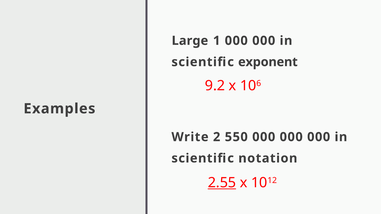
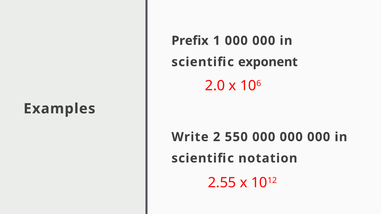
Large: Large -> Prefix (190, 41)
9.2: 9.2 -> 2.0 (215, 86)
2.55 underline: present -> none (222, 183)
